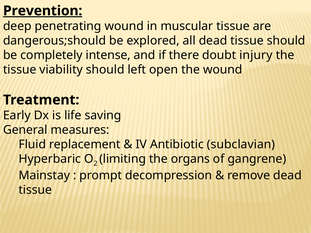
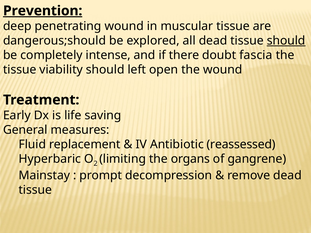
should underline: none -> present (286, 41)
injury: injury -> fascia (256, 55)
subclavian: subclavian -> reassessed (241, 144)
